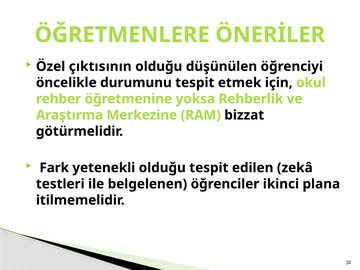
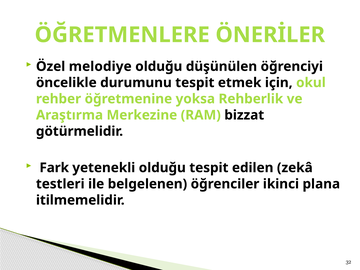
çıktısının: çıktısının -> melodiye (100, 66)
